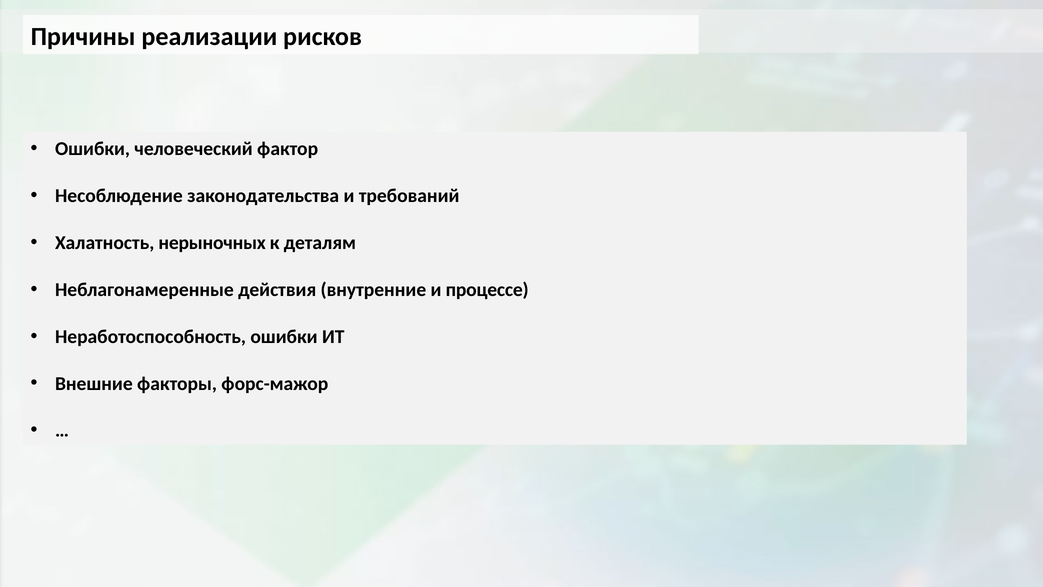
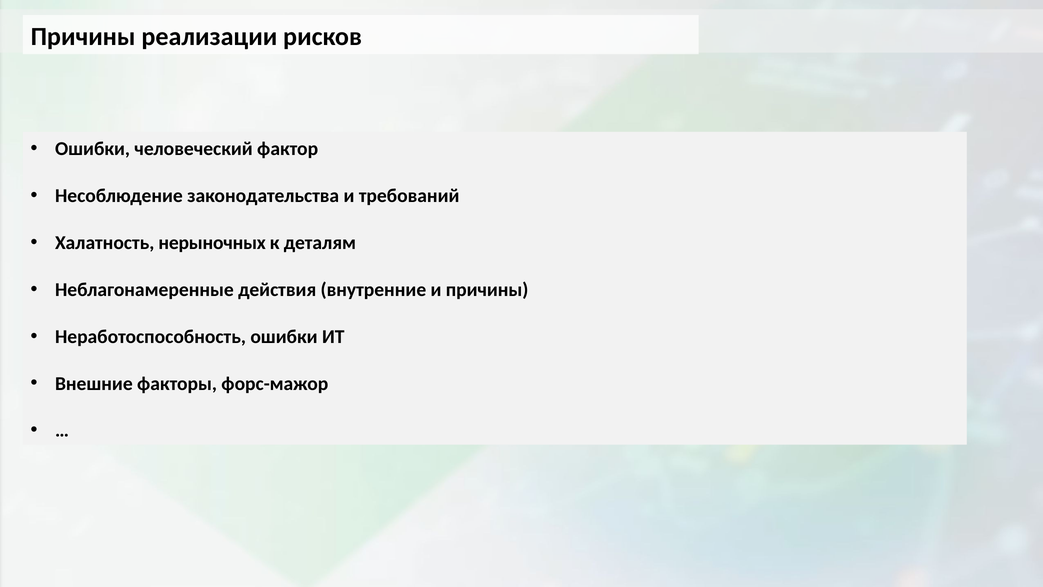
и процессе: процессе -> причины (487, 290)
